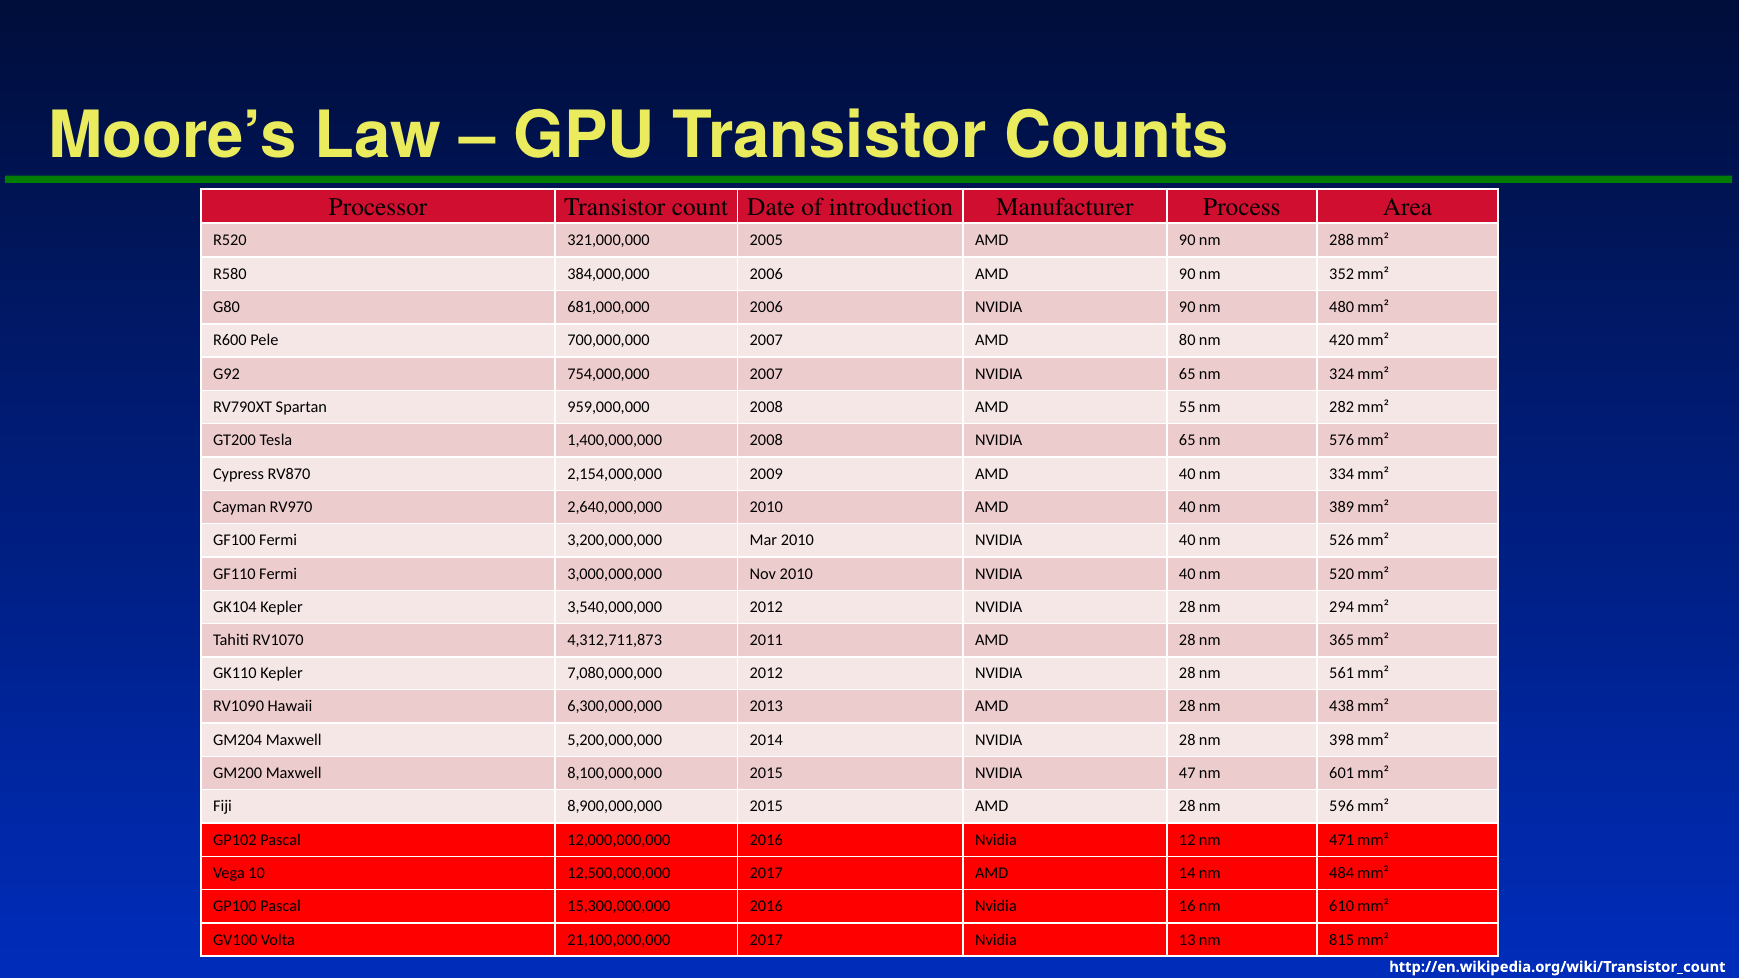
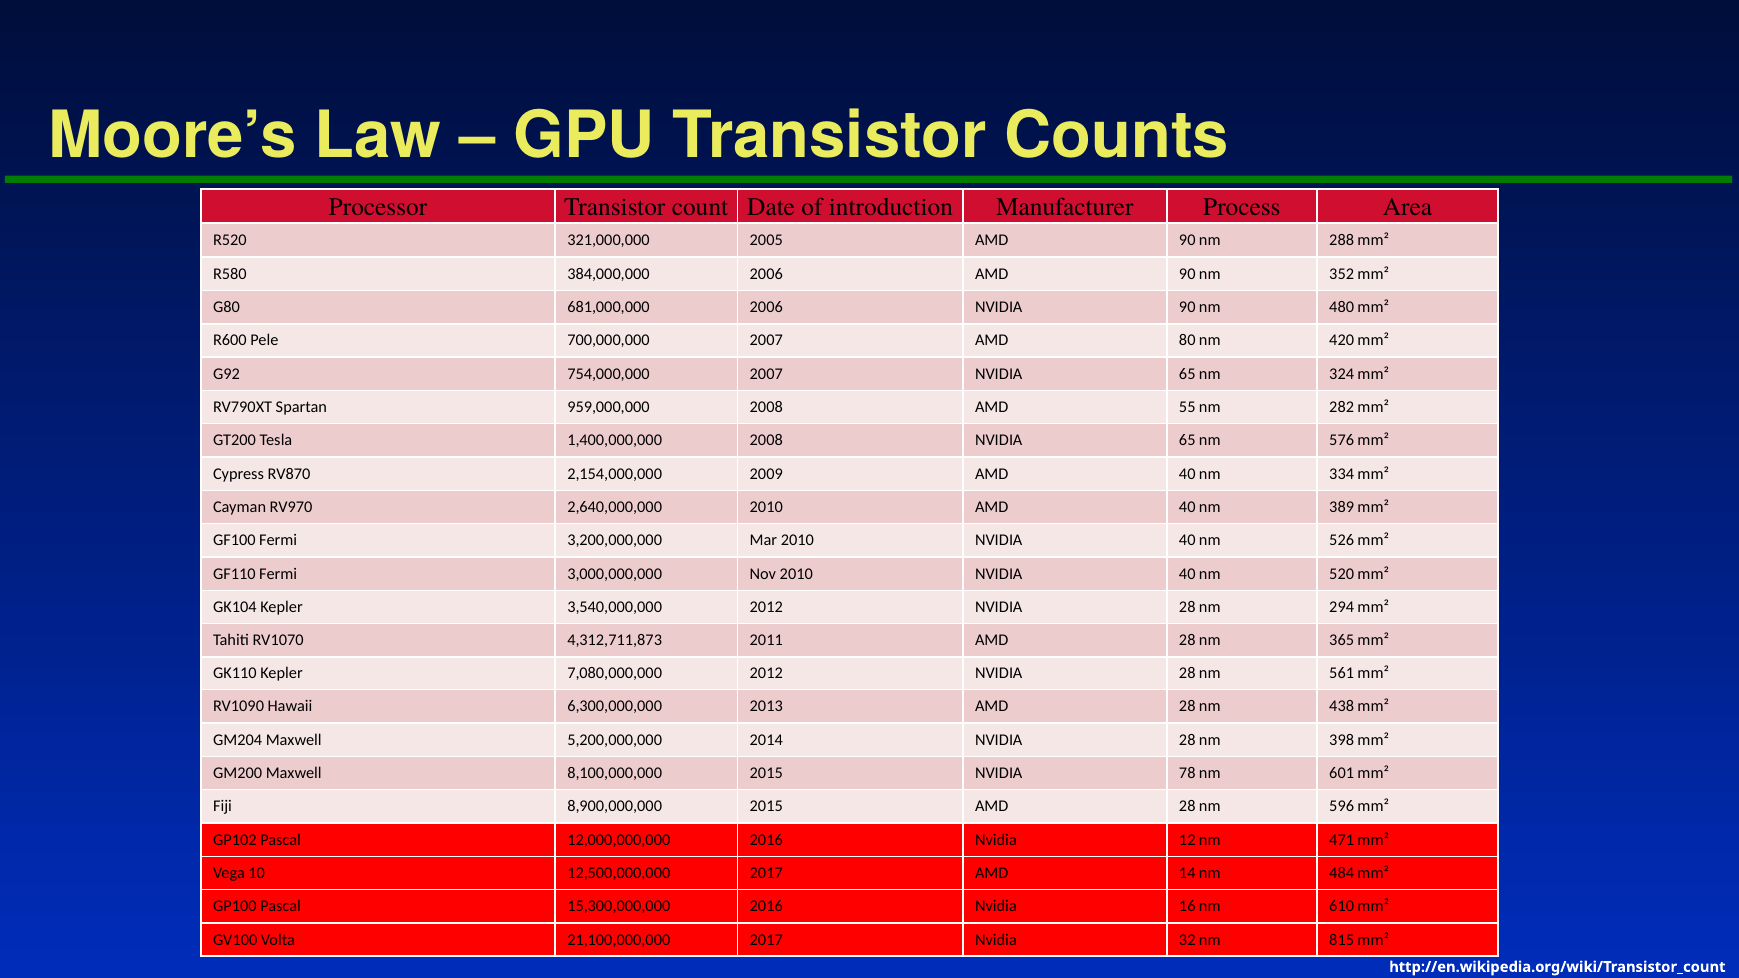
47: 47 -> 78 (1187, 773)
13: 13 -> 32 (1187, 940)
